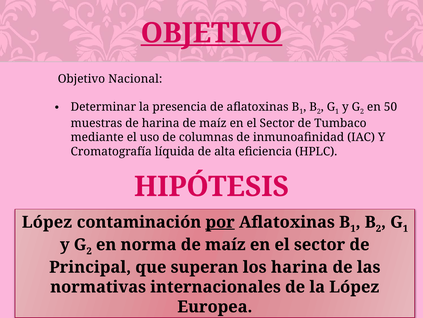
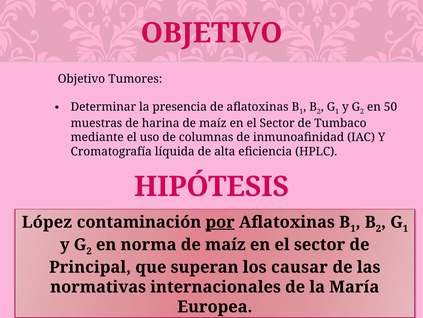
OBJETIVO underline: present -> none (212, 33)
Nacional: Nacional -> Tumores (135, 79)
los harina: harina -> causar (299, 267)
la López: López -> María (354, 286)
